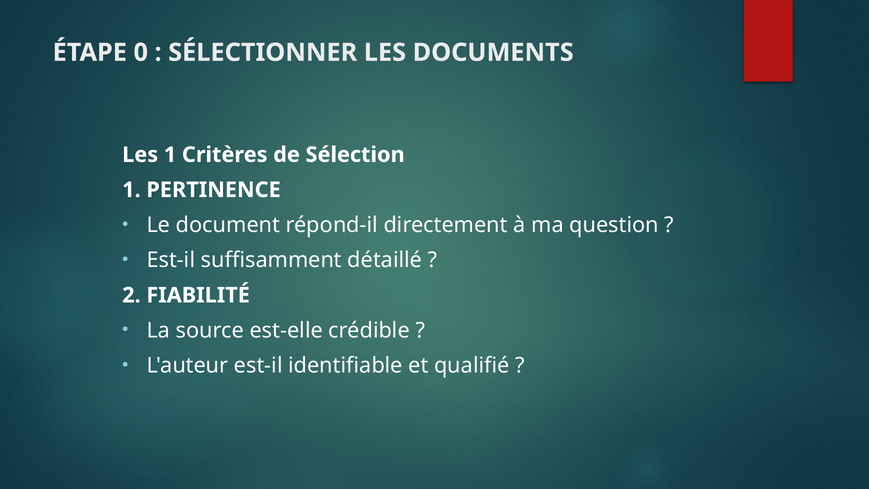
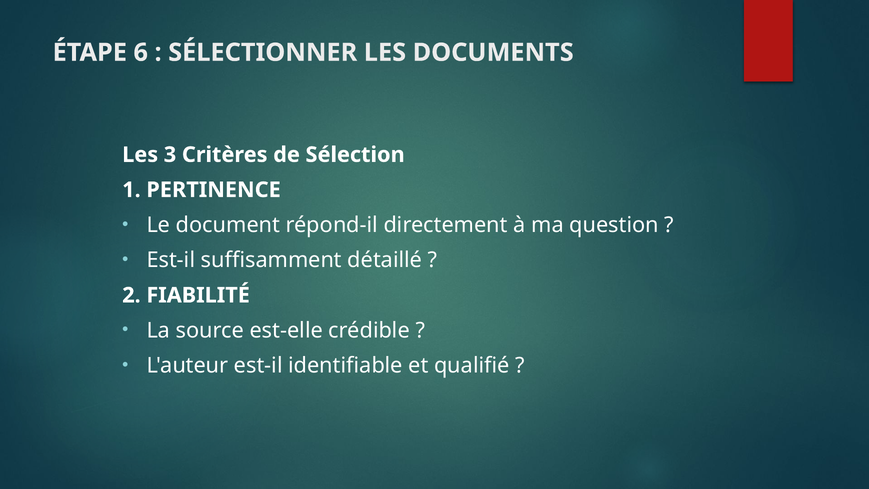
0: 0 -> 6 (141, 52)
Les 1: 1 -> 3 (170, 155)
